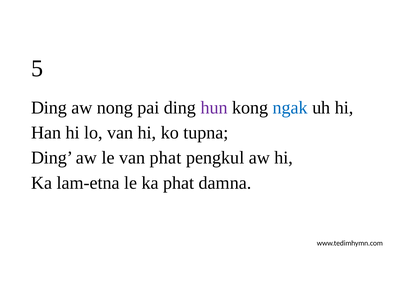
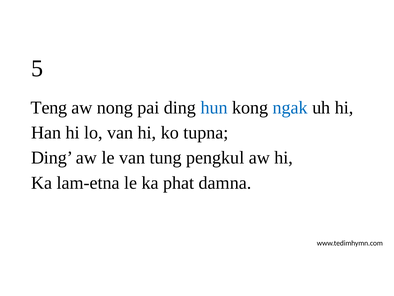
Ding: Ding -> Teng (49, 108)
hun colour: purple -> blue (214, 108)
van phat: phat -> tung (166, 158)
